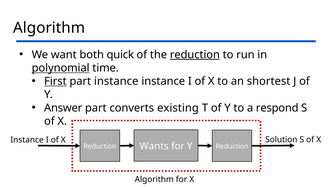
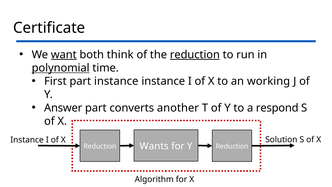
Algorithm: Algorithm -> Certificate (49, 28)
want underline: none -> present (64, 55)
quick: quick -> think (120, 55)
First underline: present -> none (55, 81)
shortest: shortest -> working (269, 81)
existing: existing -> another (178, 108)
